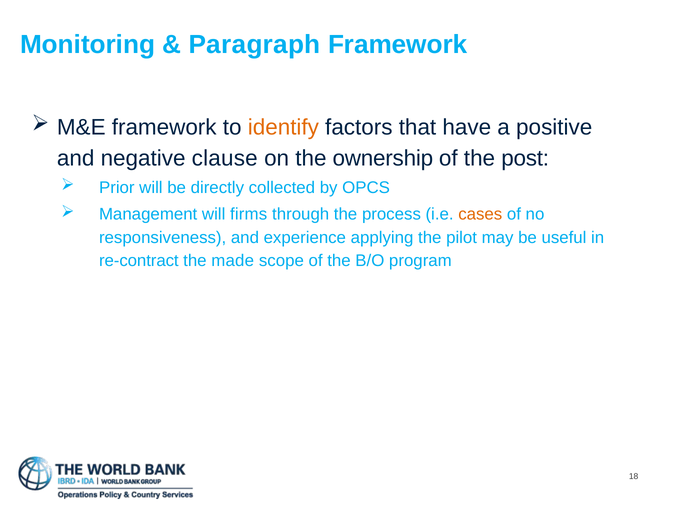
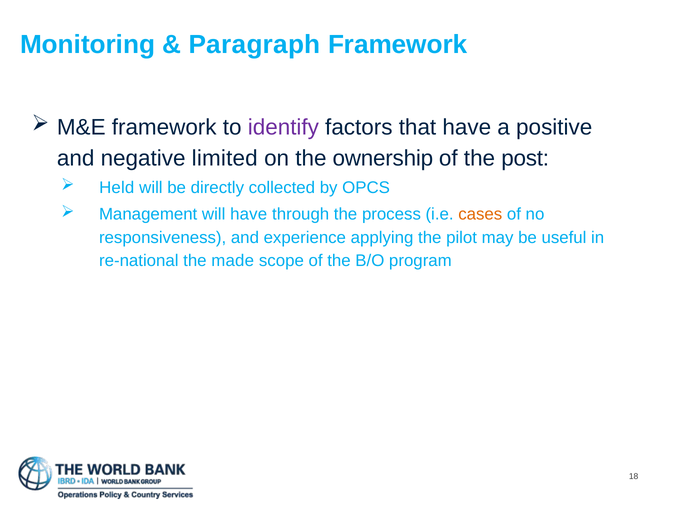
identify colour: orange -> purple (283, 127)
clause: clause -> limited (225, 158)
Prior: Prior -> Held (117, 188)
will firms: firms -> have (249, 214)
re-contract: re-contract -> re-national (139, 261)
